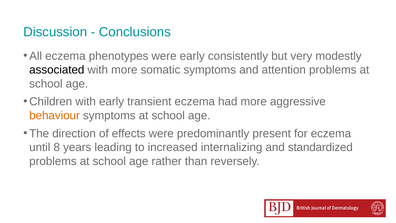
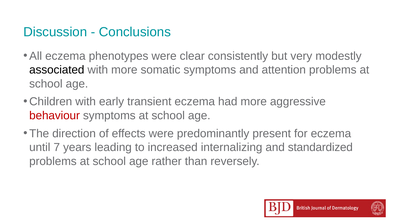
were early: early -> clear (192, 56)
behaviour colour: orange -> red (55, 115)
8: 8 -> 7 (57, 147)
